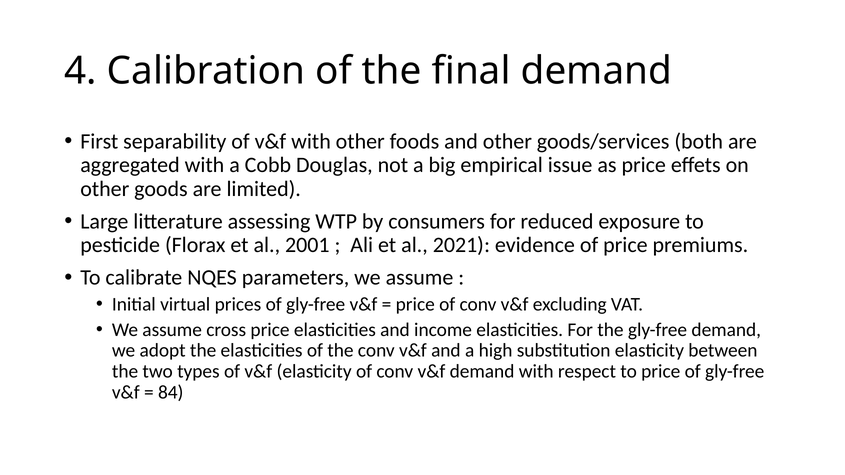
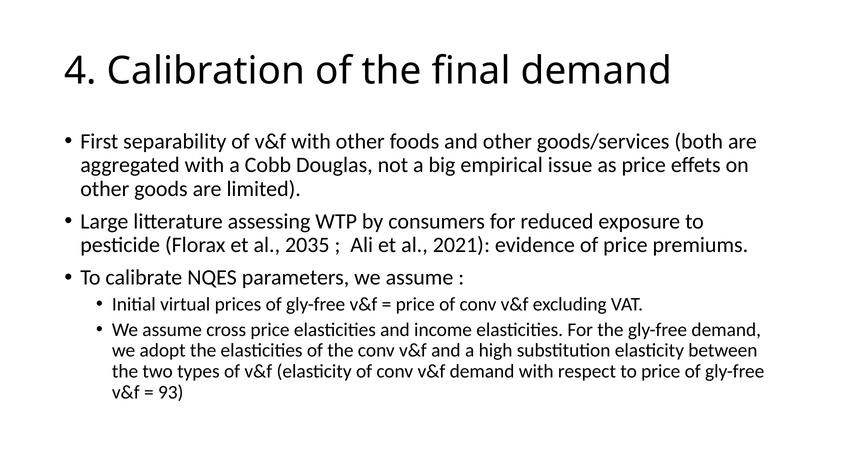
2001: 2001 -> 2035 (307, 245)
84: 84 -> 93 (171, 393)
